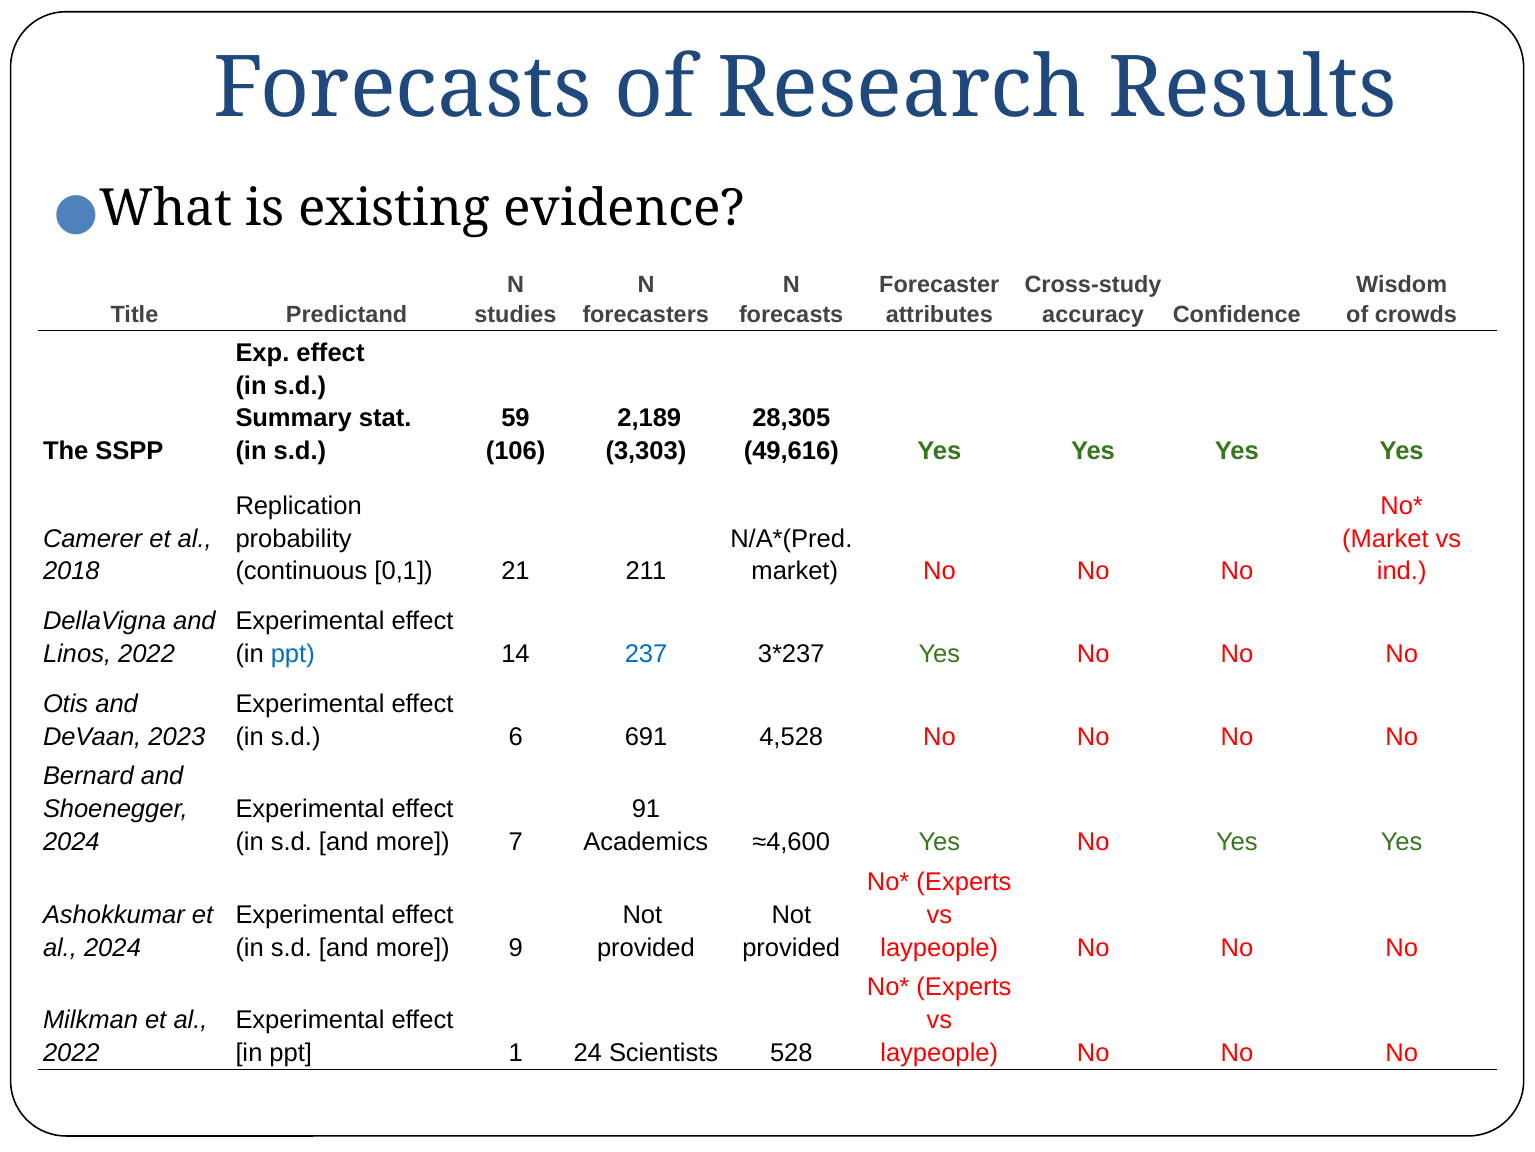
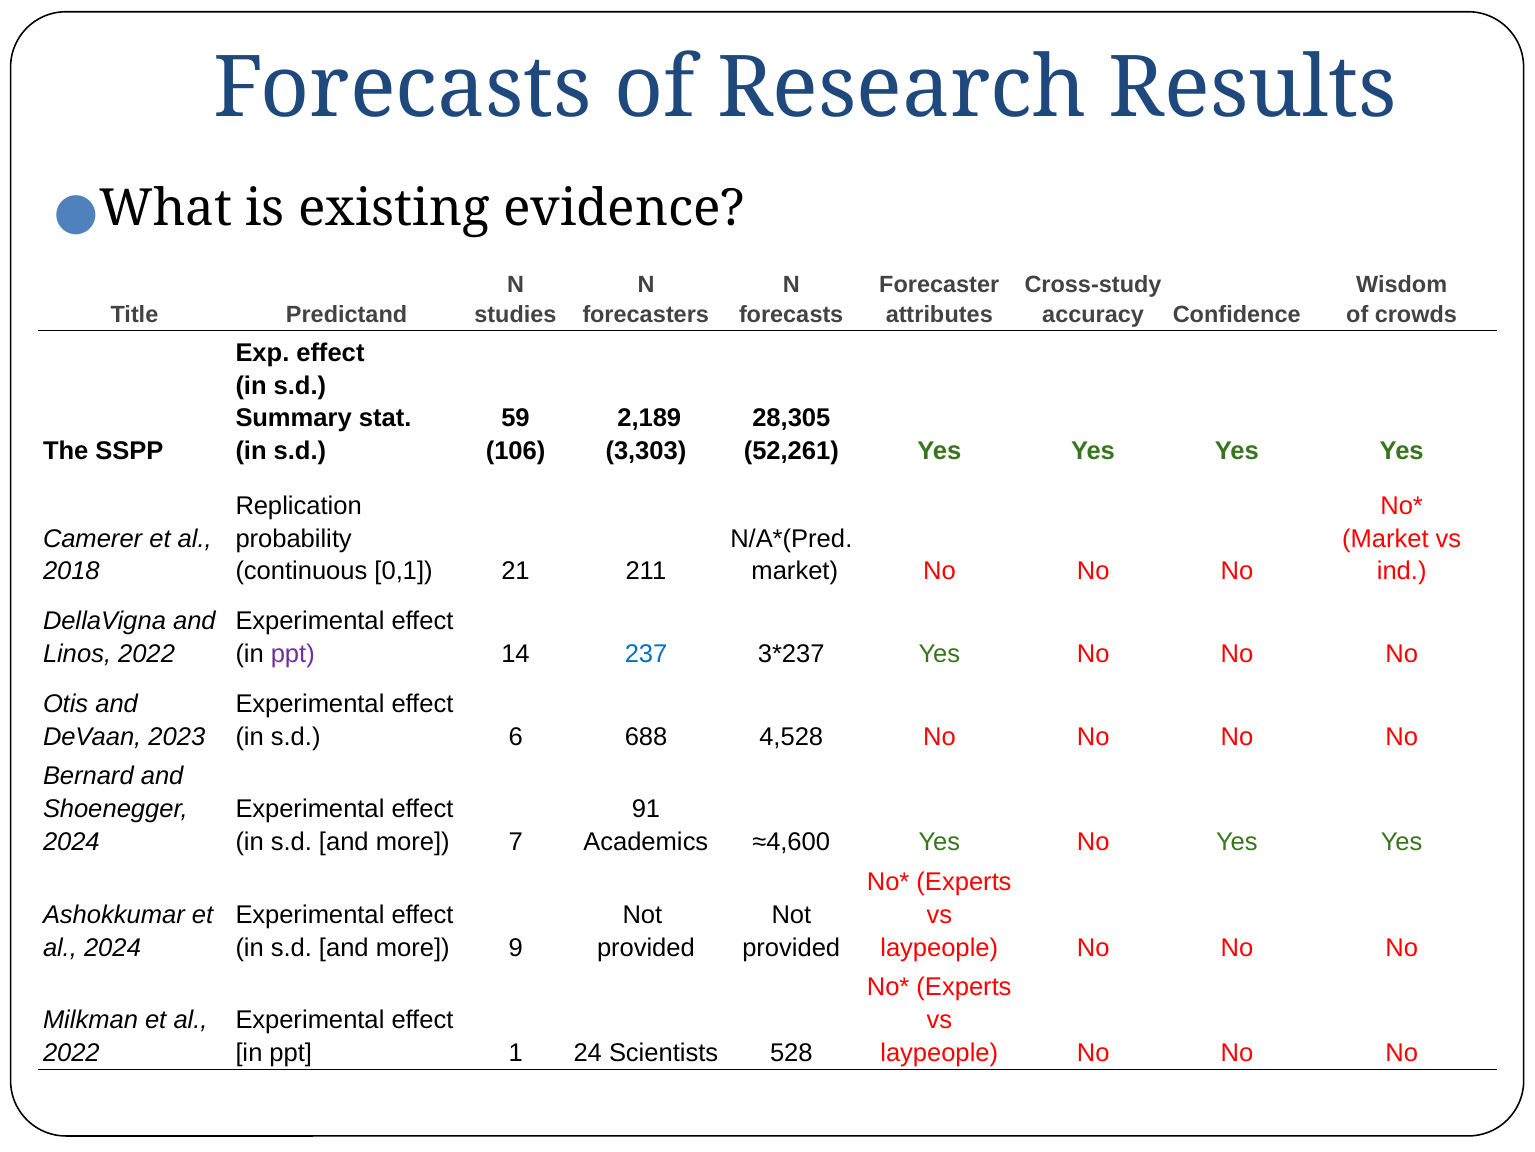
49,616: 49,616 -> 52,261 (791, 451)
ppt colour: blue -> purple (293, 654)
691: 691 -> 688 (646, 737)
